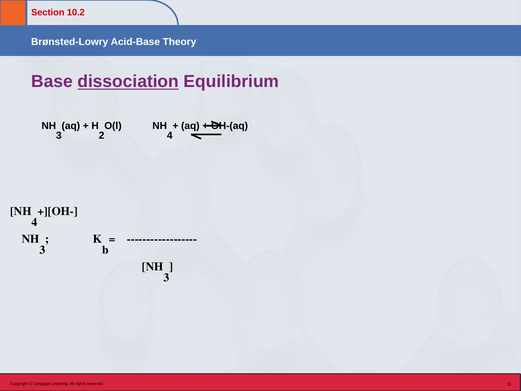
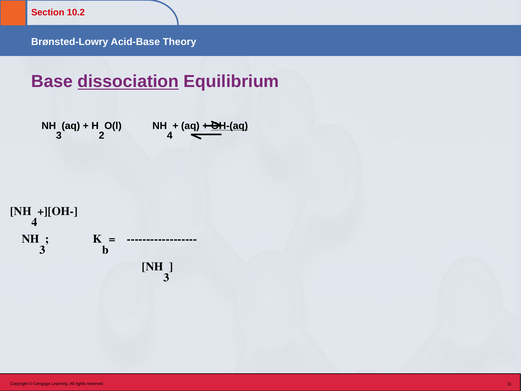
OH-(aq underline: none -> present (229, 126)
